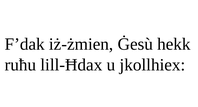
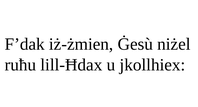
hekk: hekk -> niżel (174, 44)
